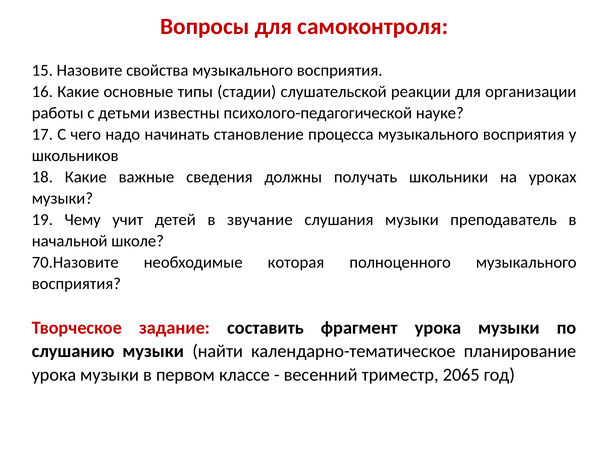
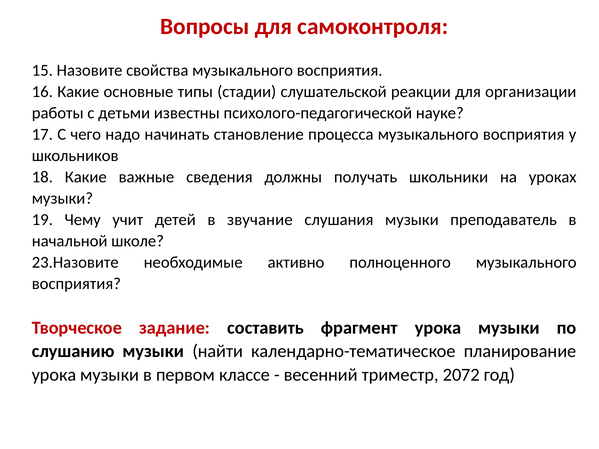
70.Назовите: 70.Назовите -> 23.Назовите (75, 263)
которая: которая -> активно (296, 263)
2065: 2065 -> 2072 (461, 375)
